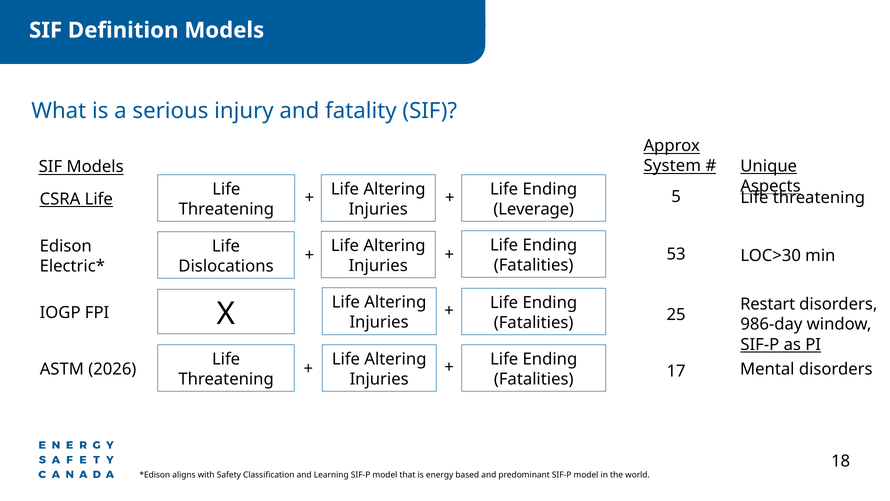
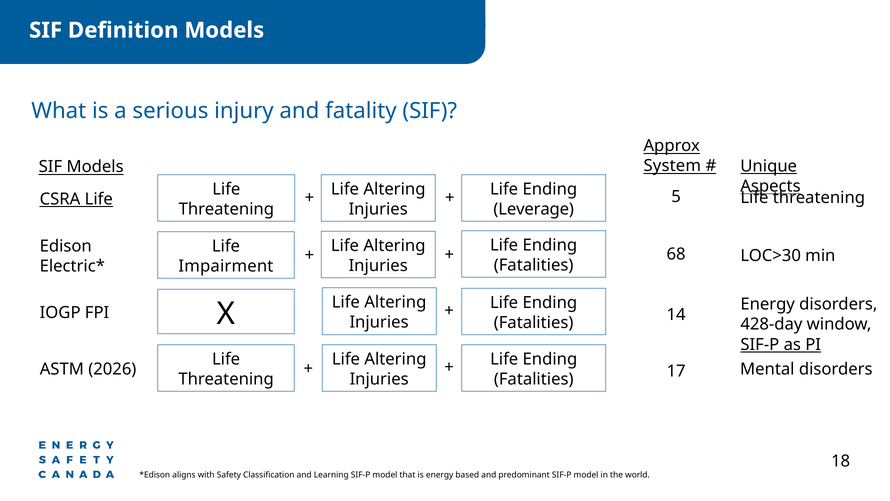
53: 53 -> 68 (676, 254)
Dislocations: Dislocations -> Impairment (226, 266)
25: 25 -> 14 (676, 315)
Restart: Restart -> Energy (768, 304)
986-day: 986-day -> 428-day (771, 324)
